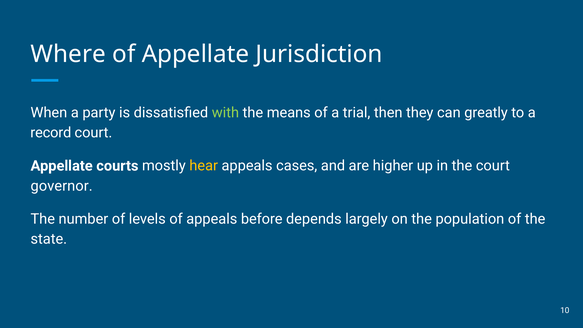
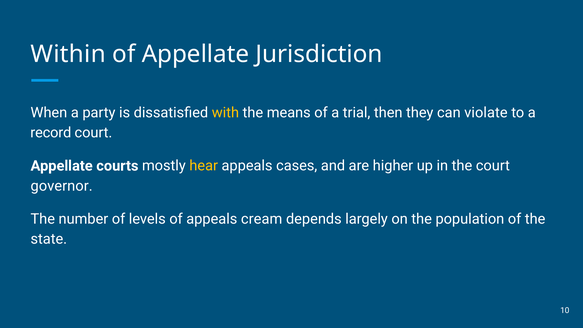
Where: Where -> Within (68, 54)
with colour: light green -> yellow (225, 113)
greatly: greatly -> violate (486, 113)
before: before -> cream (262, 219)
